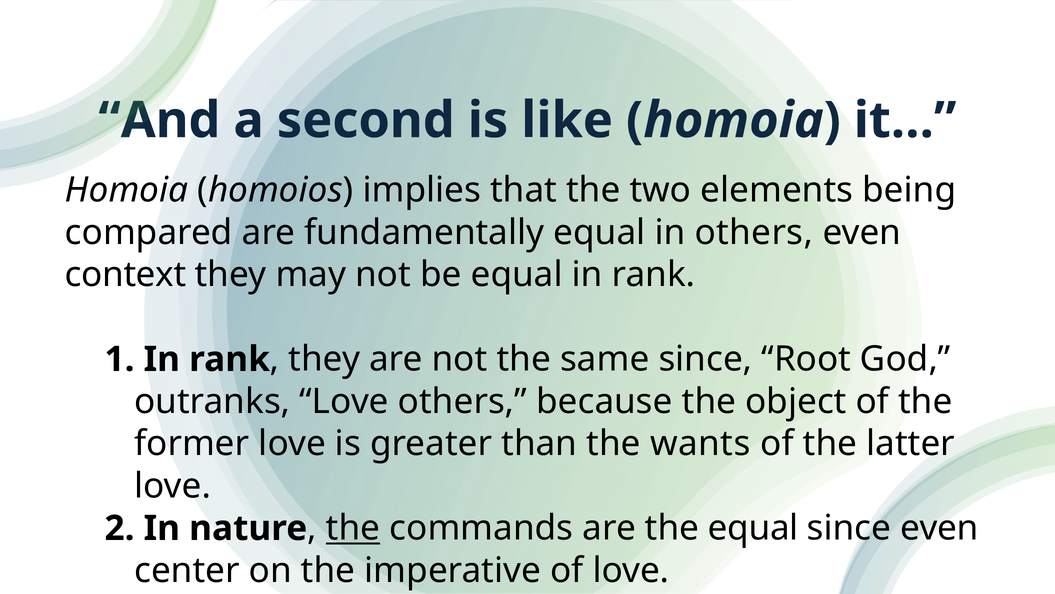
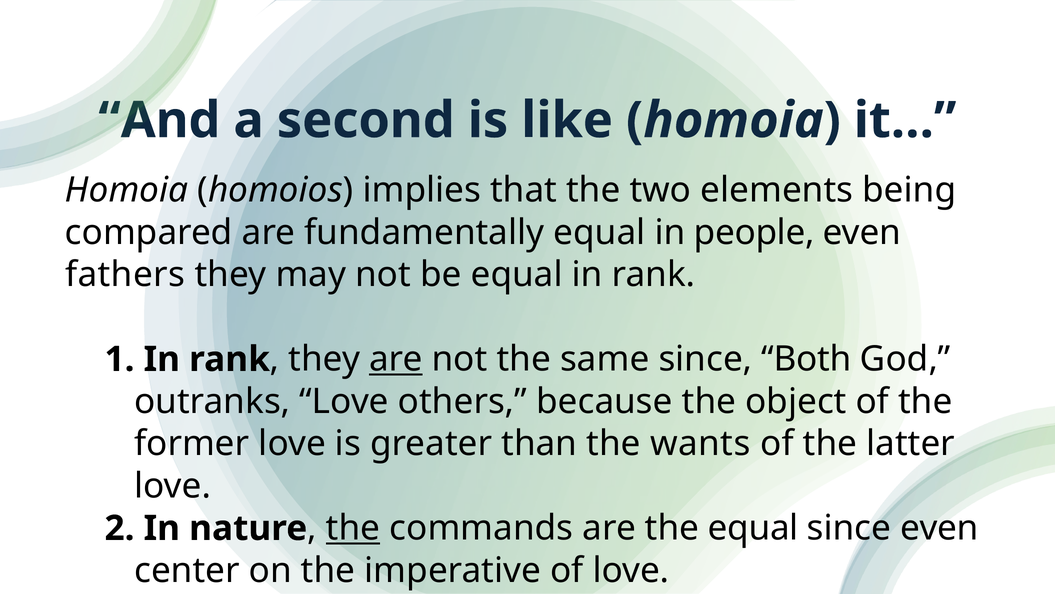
in others: others -> people (754, 232)
context: context -> fathers (125, 275)
are underline: none -> present (396, 359)
Root: Root -> Both (806, 359)
